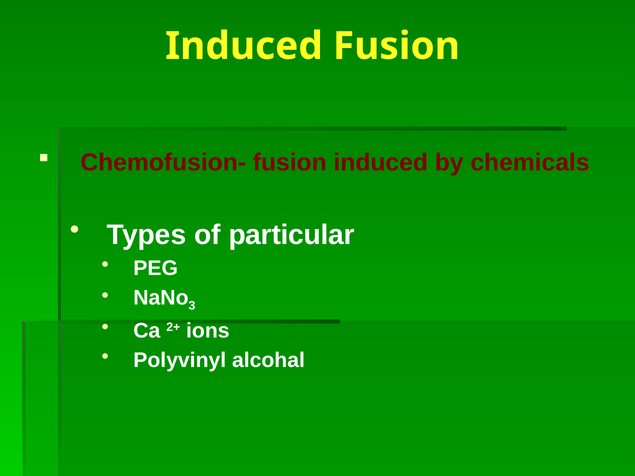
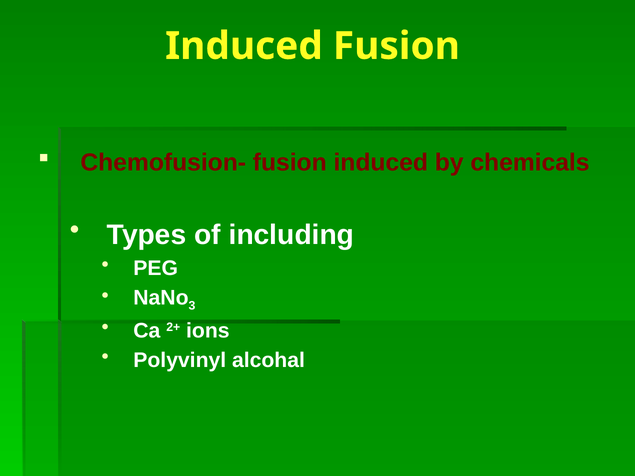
particular: particular -> including (291, 235)
